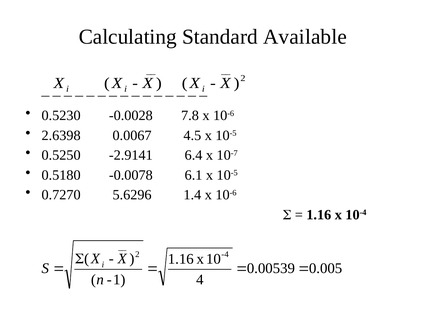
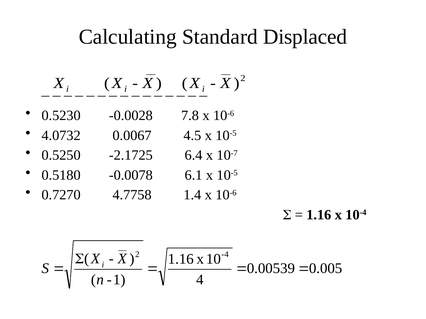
Available: Available -> Displaced (305, 37)
2.6398: 2.6398 -> 4.0732 (61, 136)
-2.9141: -2.9141 -> -2.1725 (131, 156)
5.6296: 5.6296 -> 4.7758 (132, 195)
